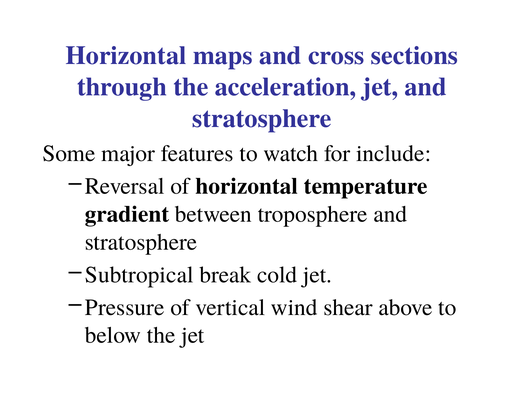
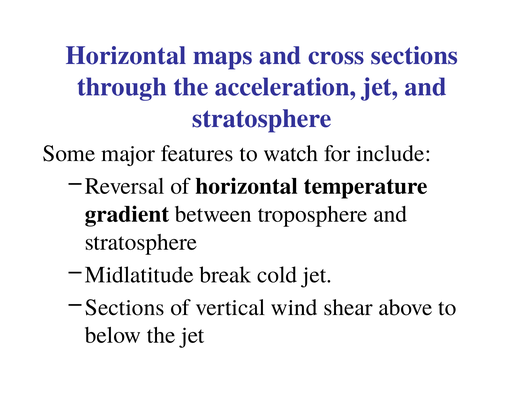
Subtropical: Subtropical -> Midlatitude (139, 275)
Pressure: Pressure -> Sections (125, 307)
